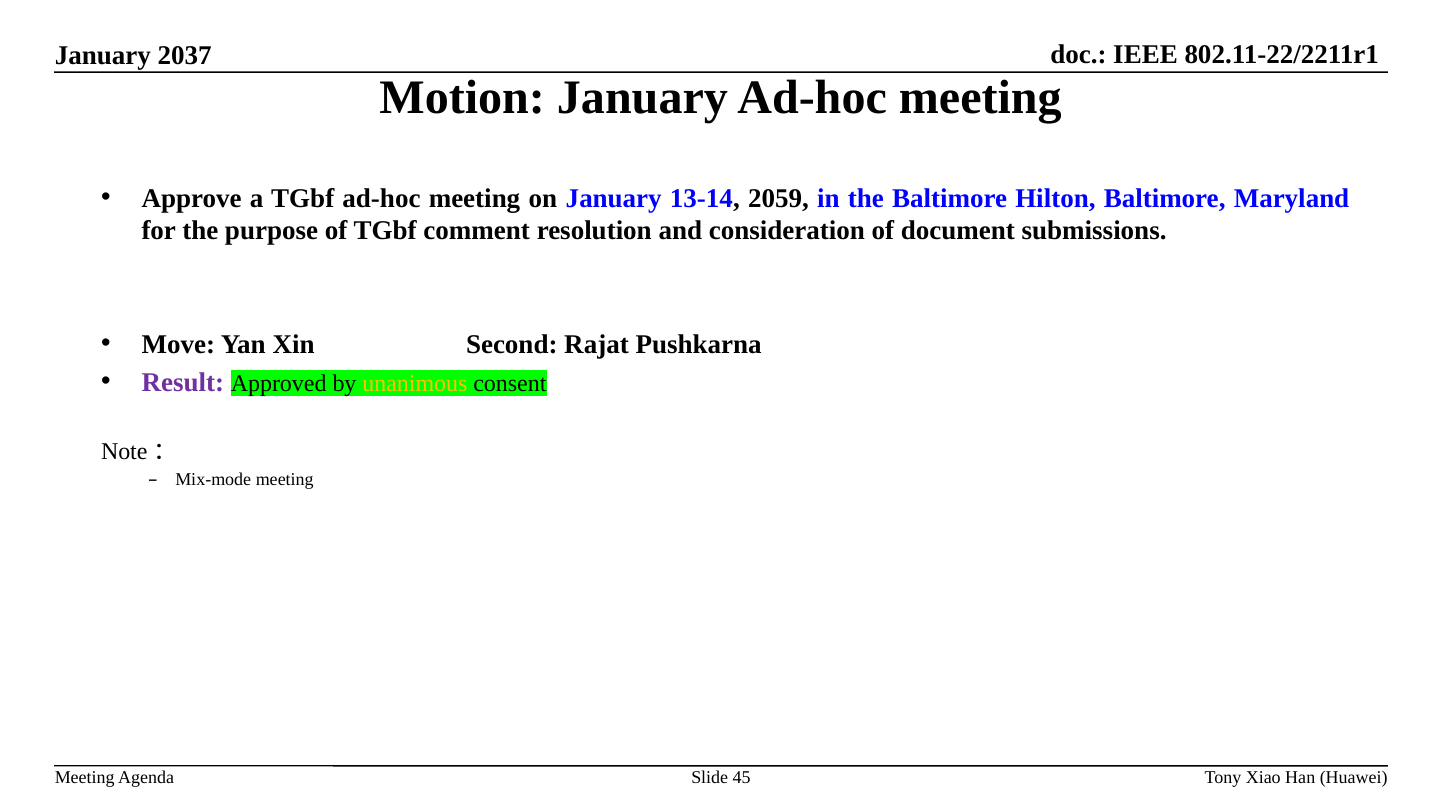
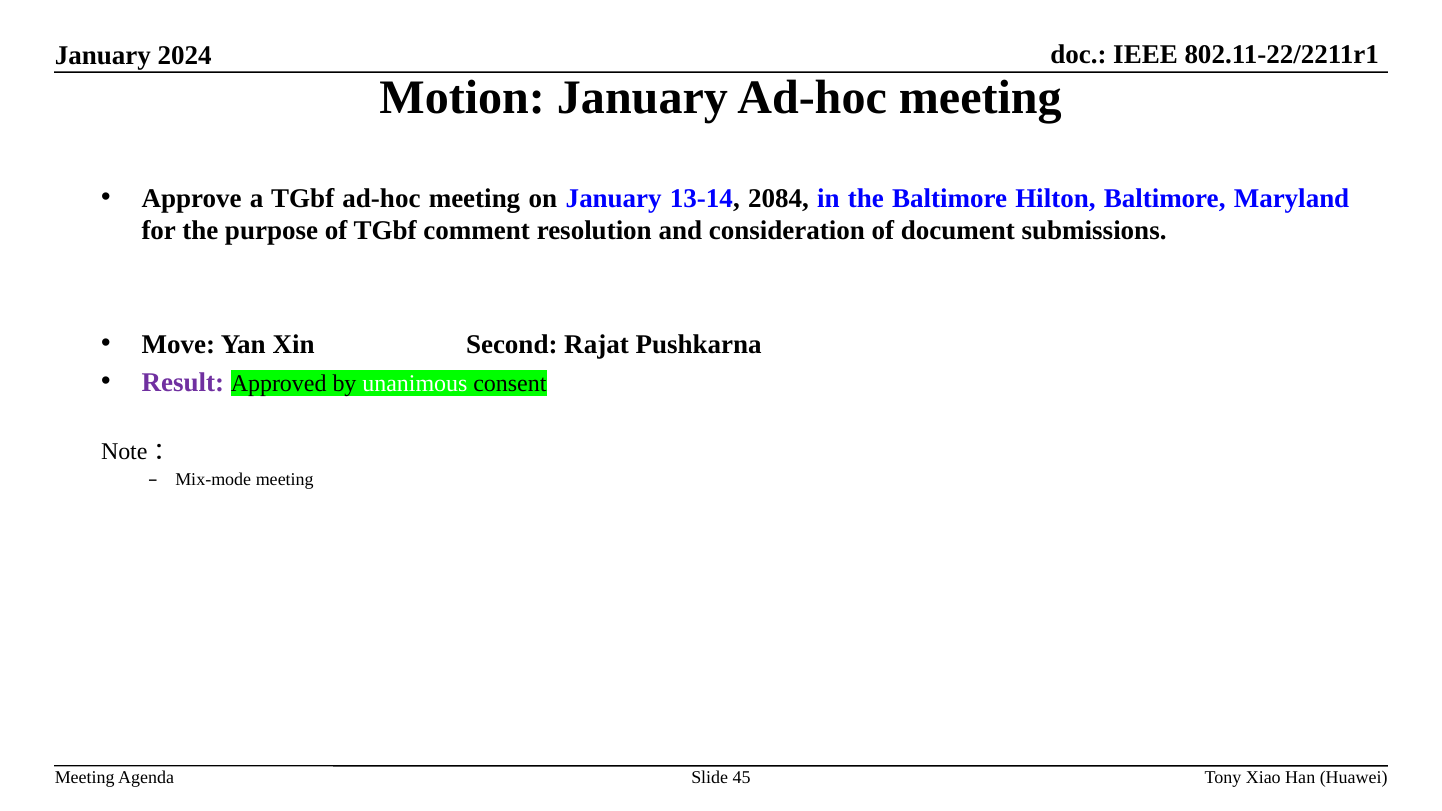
2037: 2037 -> 2024 (185, 56)
2059: 2059 -> 2084 (778, 198)
unanimous colour: yellow -> white (415, 383)
